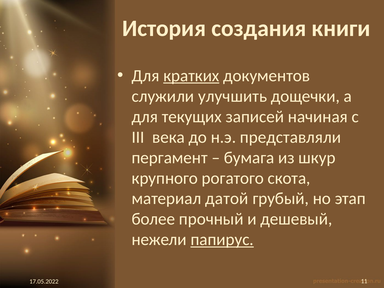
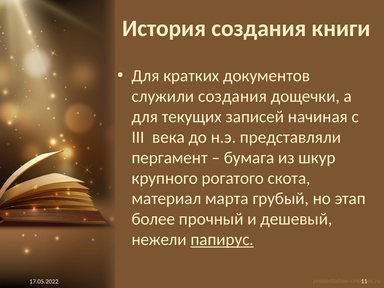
кратких underline: present -> none (191, 76)
служили улучшить: улучшить -> создания (233, 96)
датой: датой -> марта (227, 199)
